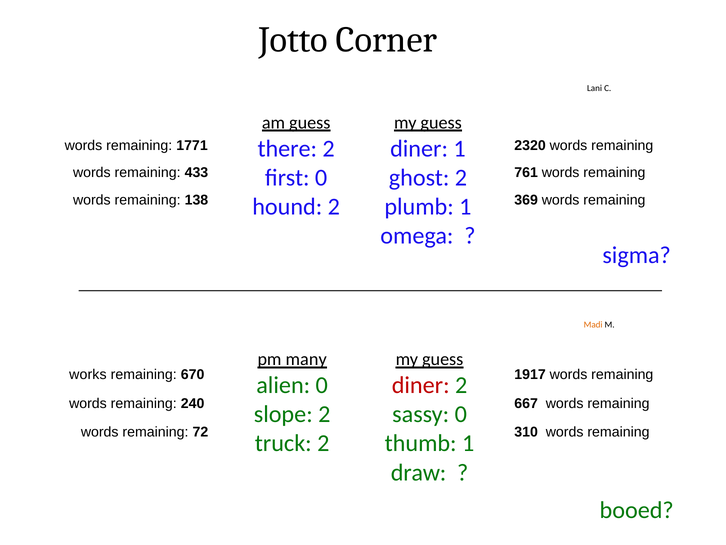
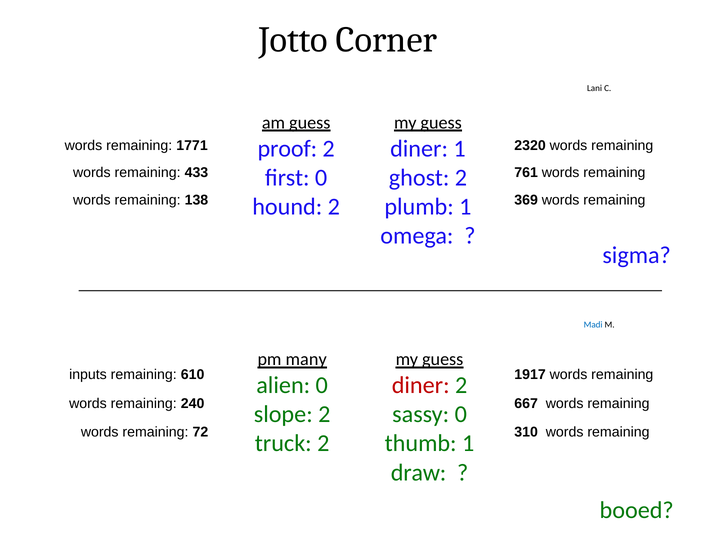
there: there -> proof (287, 148)
Madi colour: orange -> blue (593, 324)
works: works -> inputs (88, 374)
670: 670 -> 610 (193, 374)
